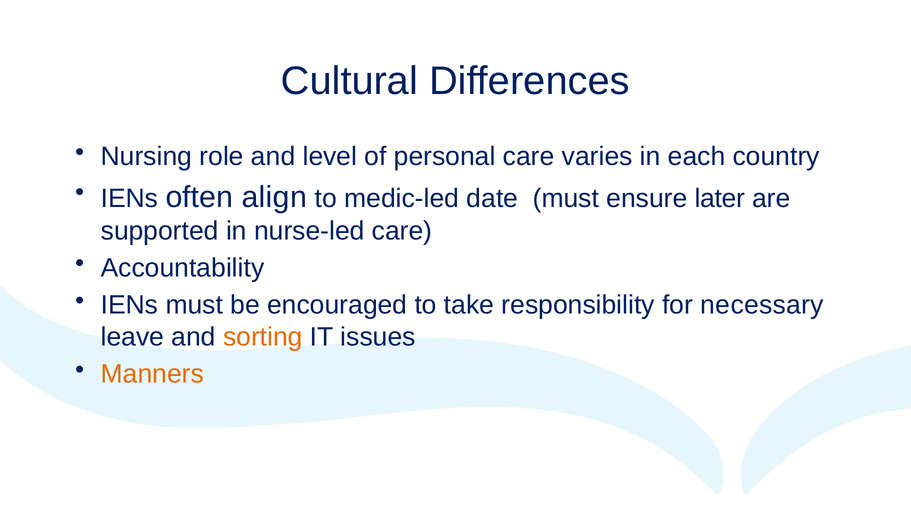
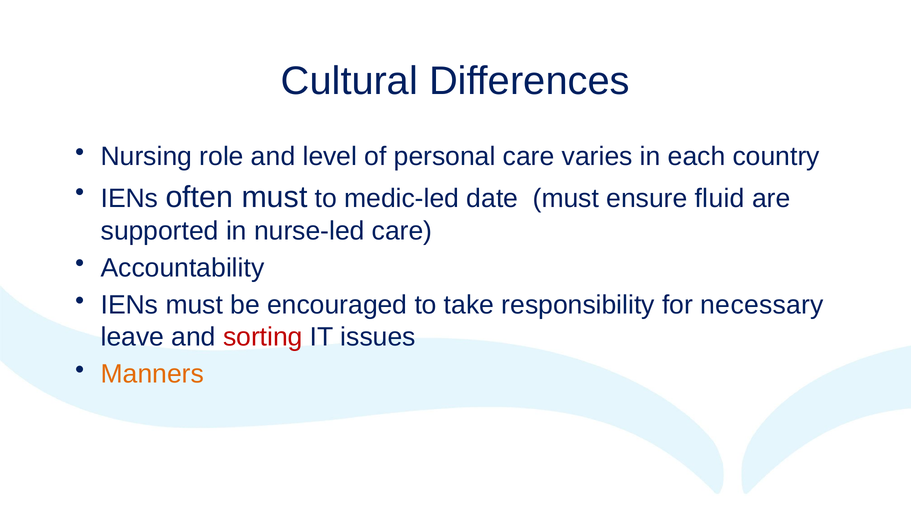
often align: align -> must (275, 197)
later: later -> fluid (720, 198)
sorting colour: orange -> red (263, 337)
